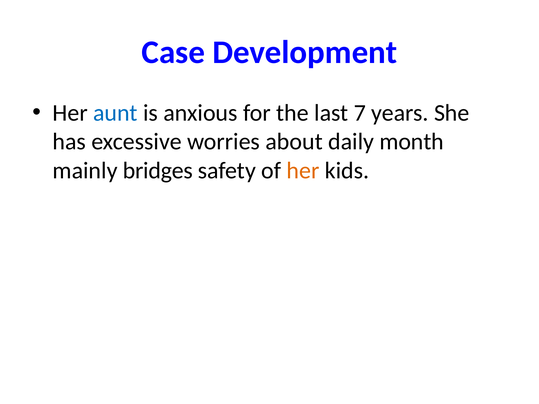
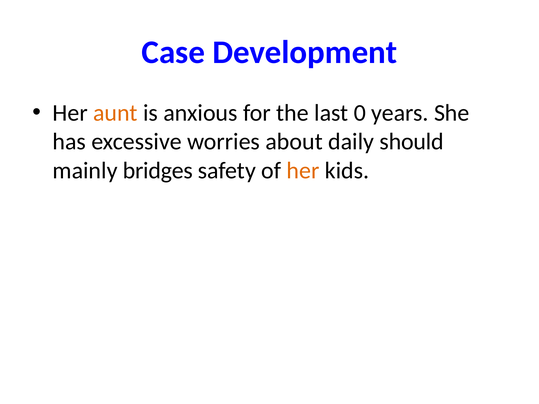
aunt colour: blue -> orange (115, 113)
7: 7 -> 0 (360, 113)
month: month -> should (412, 142)
